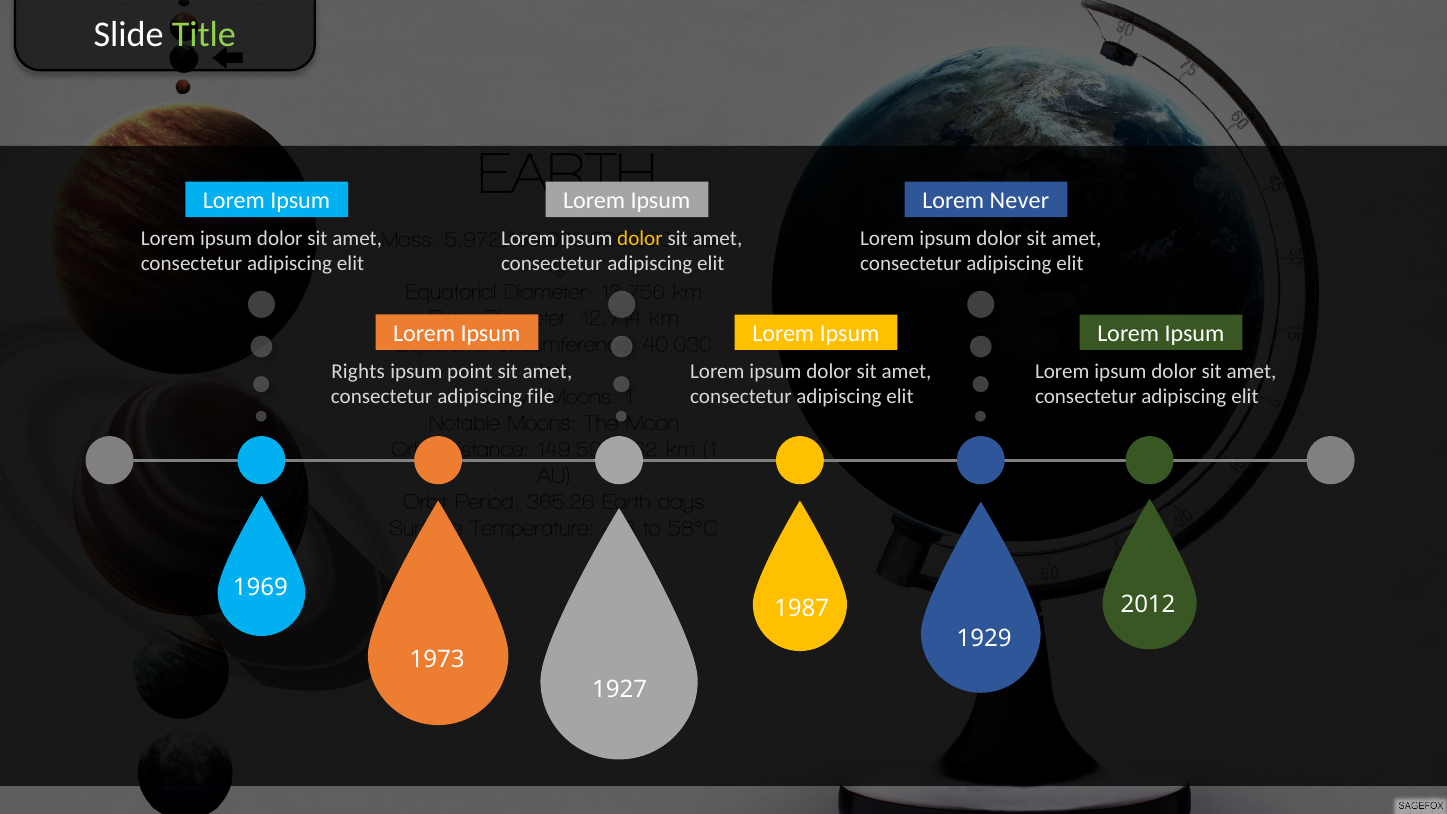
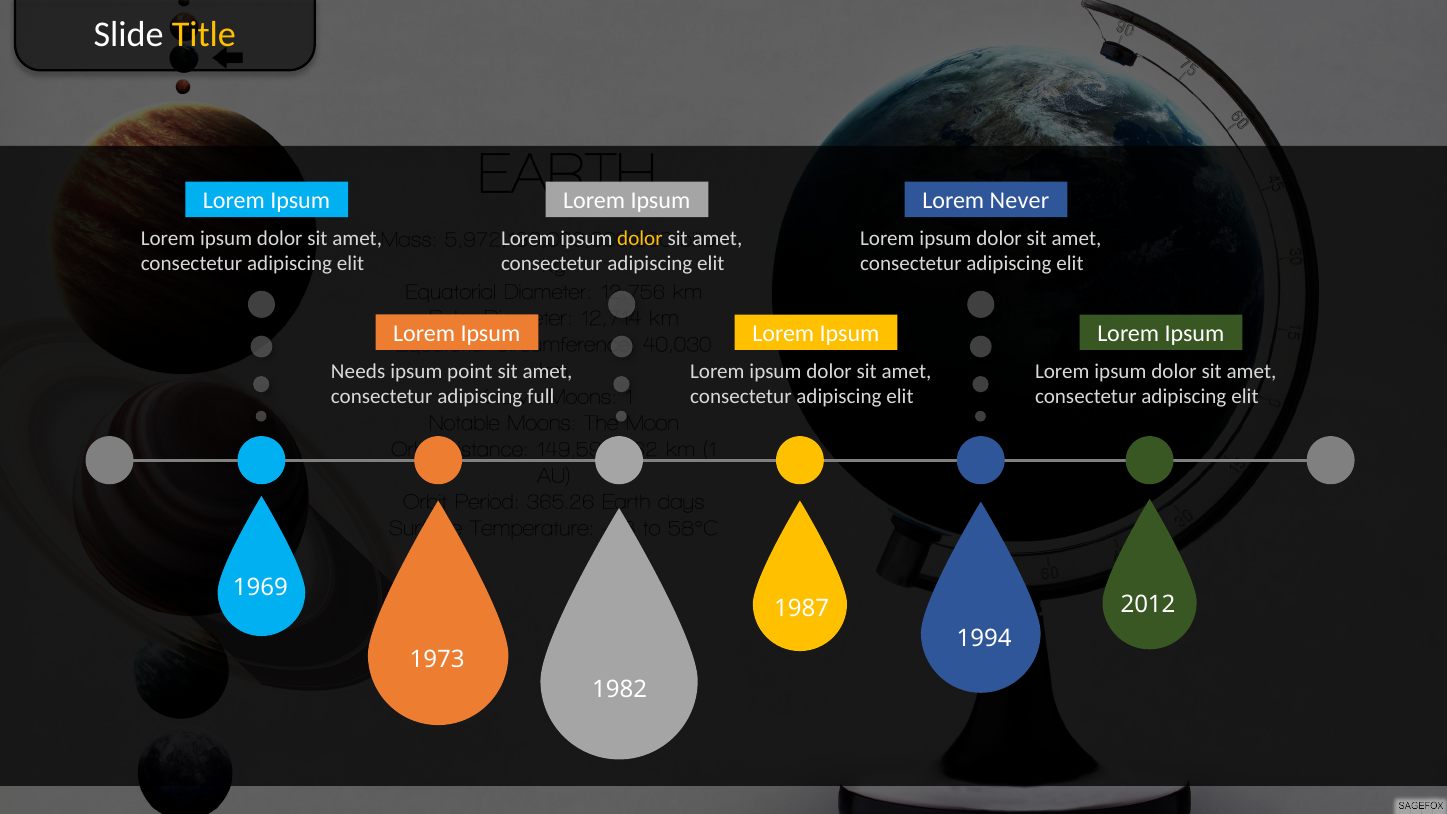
Title colour: light green -> yellow (204, 34)
Rights: Rights -> Needs (358, 371)
file: file -> full (541, 396)
1929: 1929 -> 1994 (984, 639)
1927: 1927 -> 1982 (620, 689)
